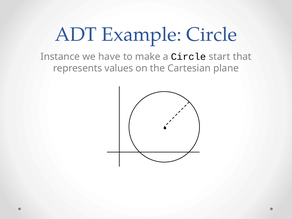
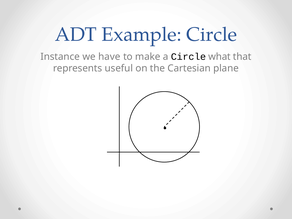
start: start -> what (220, 57)
values: values -> useful (119, 68)
